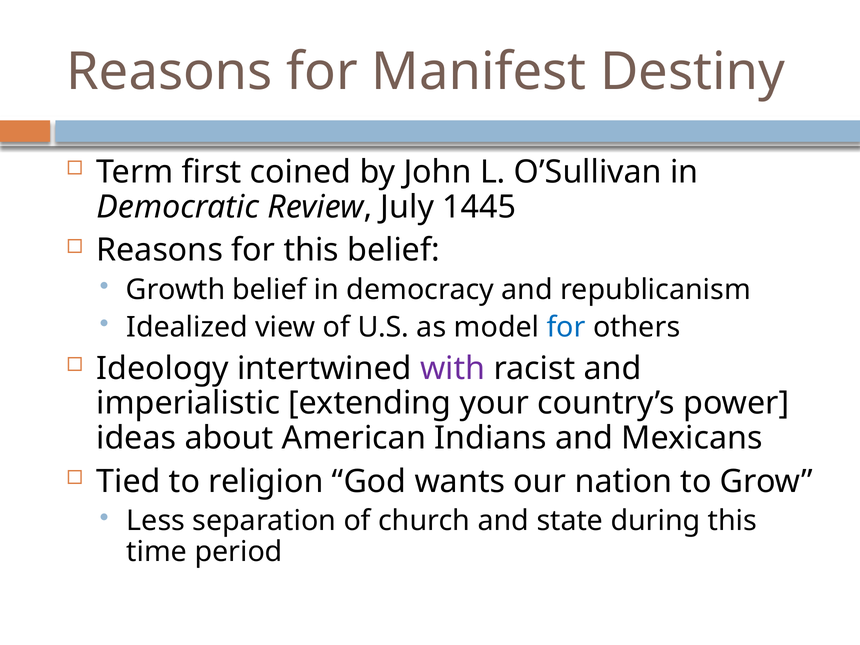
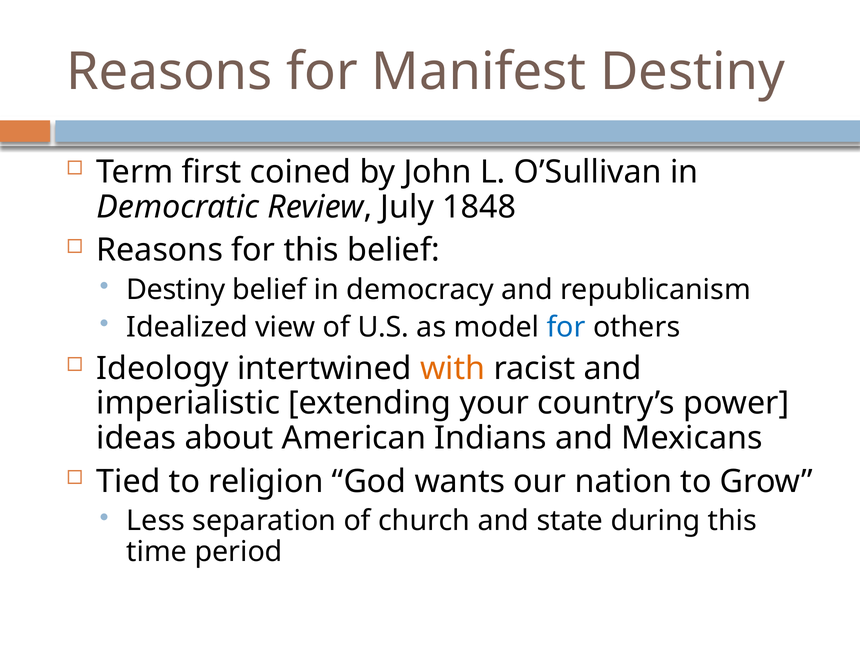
1445: 1445 -> 1848 (479, 207)
Growth: Growth -> Destiny (176, 290)
with colour: purple -> orange (453, 368)
